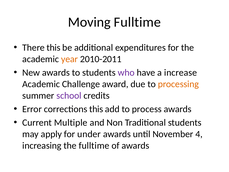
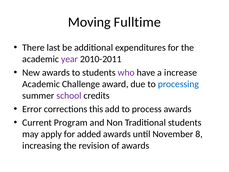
There this: this -> last (54, 48)
year colour: orange -> purple (70, 59)
processing colour: orange -> blue (178, 84)
Multiple: Multiple -> Program (71, 122)
under: under -> added (89, 134)
4: 4 -> 8 (199, 134)
the fulltime: fulltime -> revision (94, 145)
